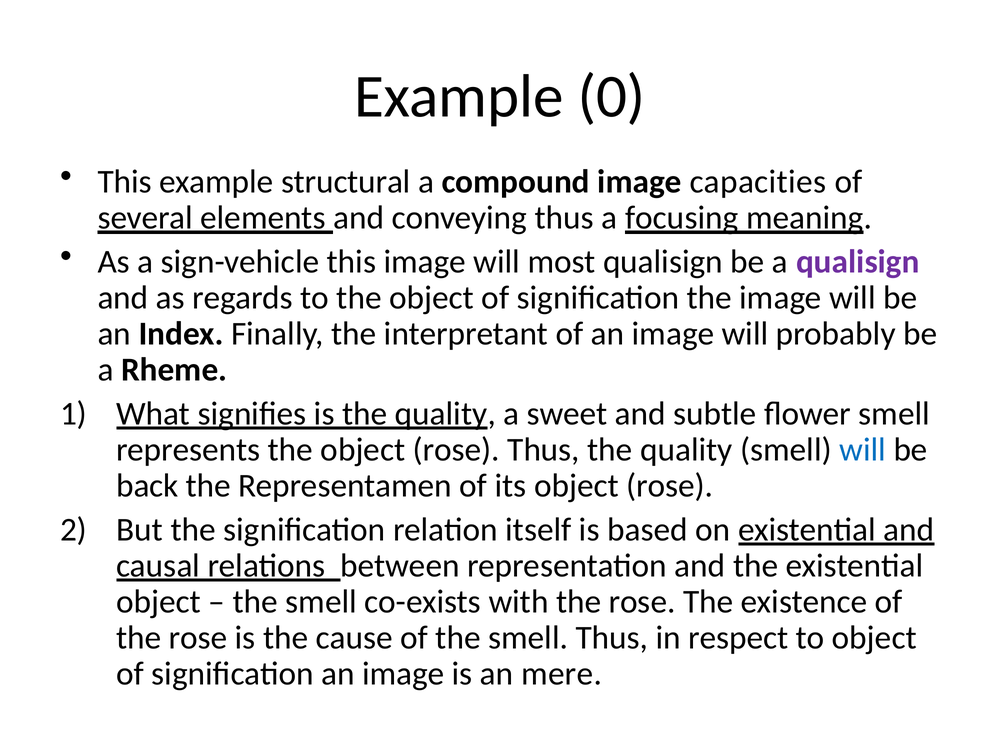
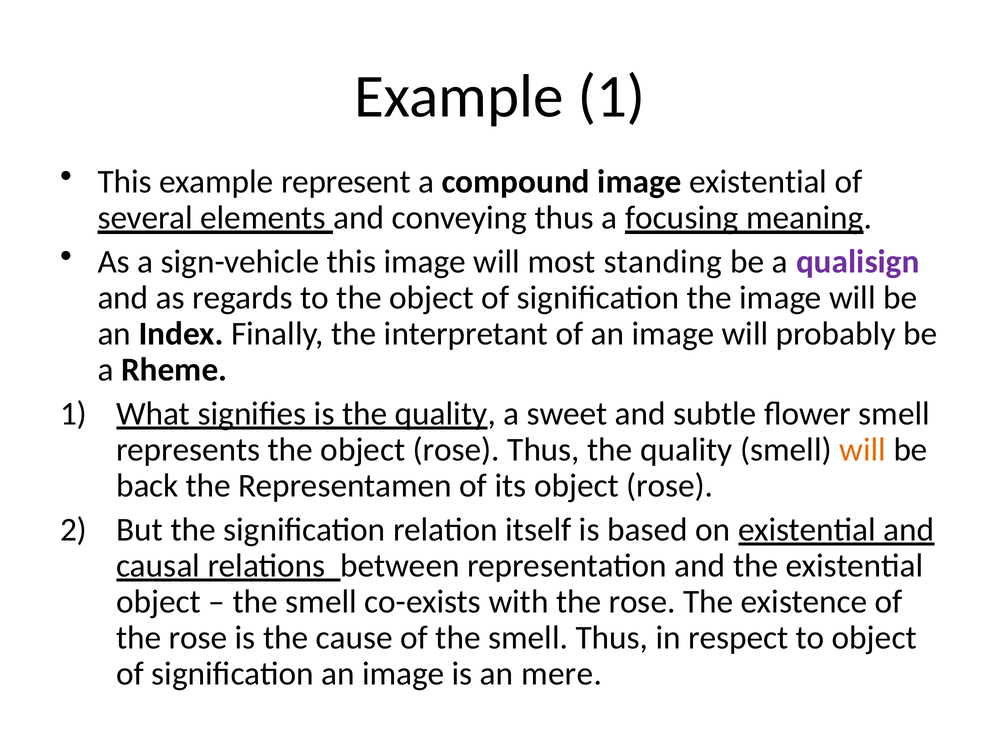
Example 0: 0 -> 1 (612, 97)
structural: structural -> represent (346, 182)
image capacities: capacities -> existential (758, 182)
most qualisign: qualisign -> standing (663, 262)
will colour: blue -> orange (863, 450)
